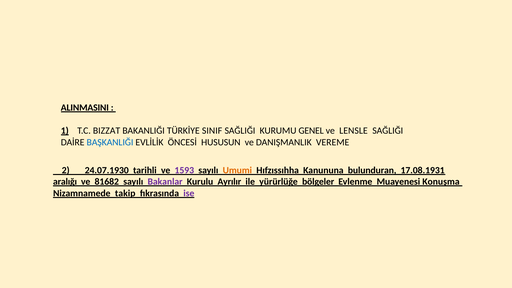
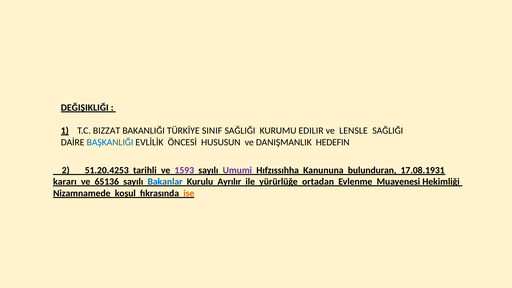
ALINMASINI: ALINMASINI -> DEĞIŞIKLIĞI (85, 108)
GENEL: GENEL -> EDILIR (311, 131)
VEREME: VEREME -> HEDEFIN (333, 142)
24.07.1930: 24.07.1930 -> 51.20.4253 (107, 170)
Umumi colour: orange -> purple (237, 170)
aralığı: aralığı -> kararı (65, 182)
81682: 81682 -> 65136 (107, 182)
Bakanlar colour: purple -> blue (165, 182)
bölgeler: bölgeler -> ortadan (318, 182)
Konuşma: Konuşma -> Hekimliği (441, 182)
takip: takip -> koşul (125, 193)
ise colour: purple -> orange (189, 193)
